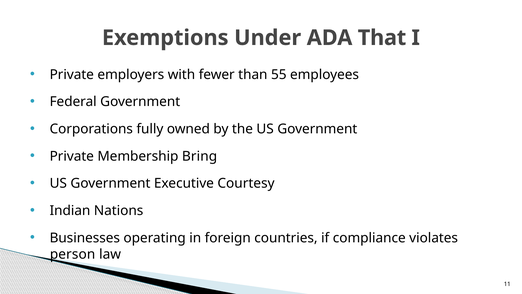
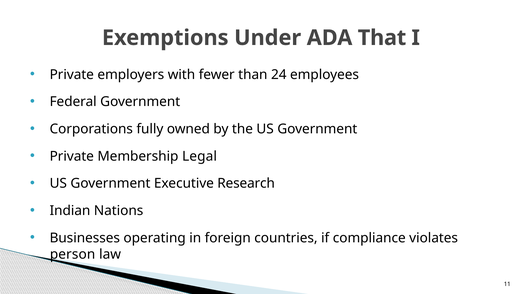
55: 55 -> 24 (279, 74)
Bring: Bring -> Legal (200, 156)
Courtesy: Courtesy -> Research (246, 183)
